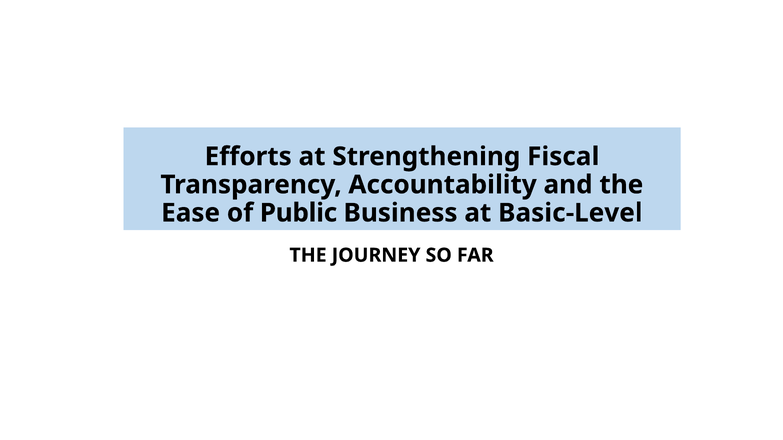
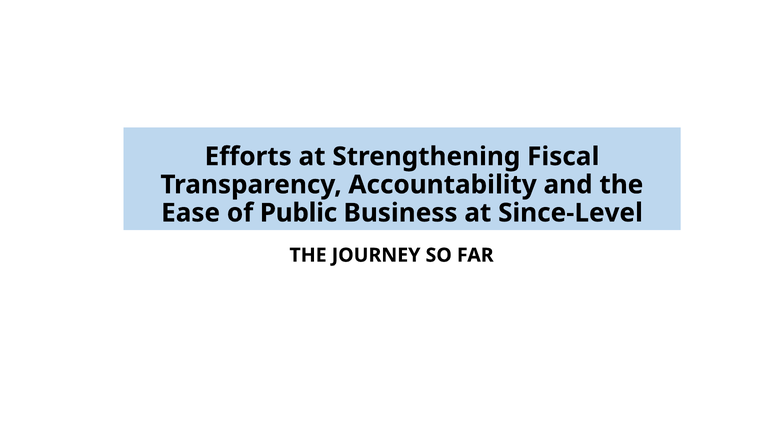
Basic-Level: Basic-Level -> Since-Level (570, 213)
